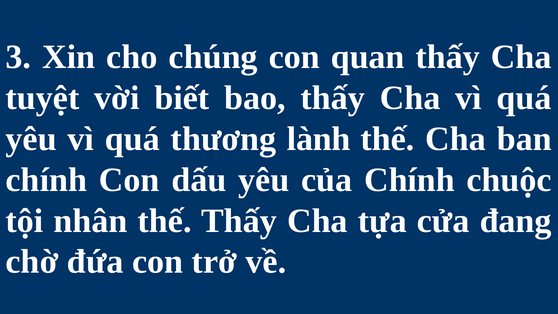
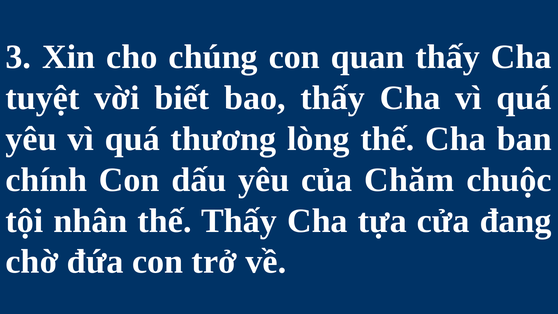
lành: lành -> lòng (318, 139)
của Chính: Chính -> Chăm (409, 180)
